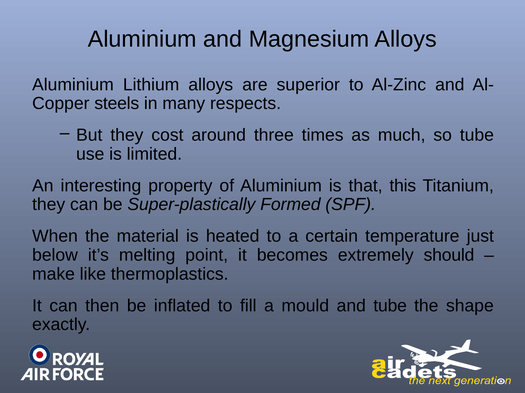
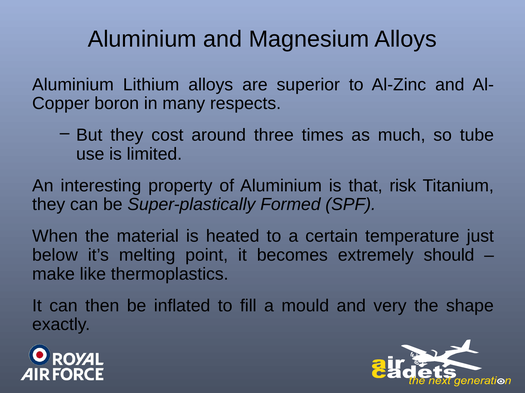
steels: steels -> boron (117, 104)
this: this -> risk (403, 186)
and tube: tube -> very (390, 306)
